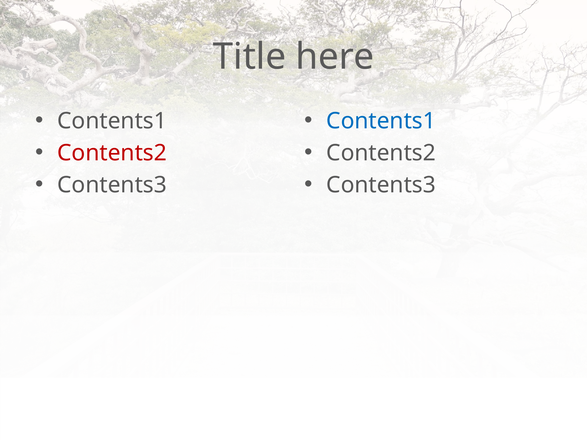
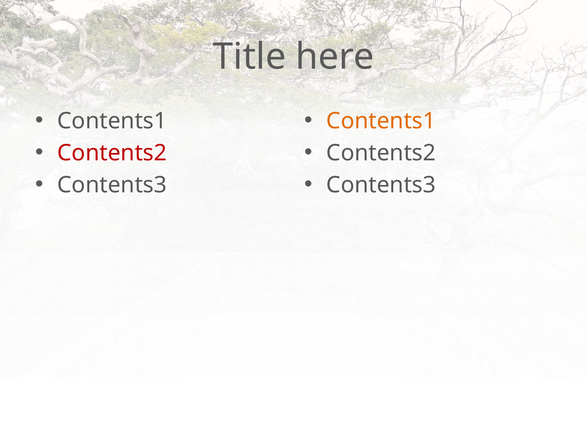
Contents1 colour: blue -> orange (381, 121)
